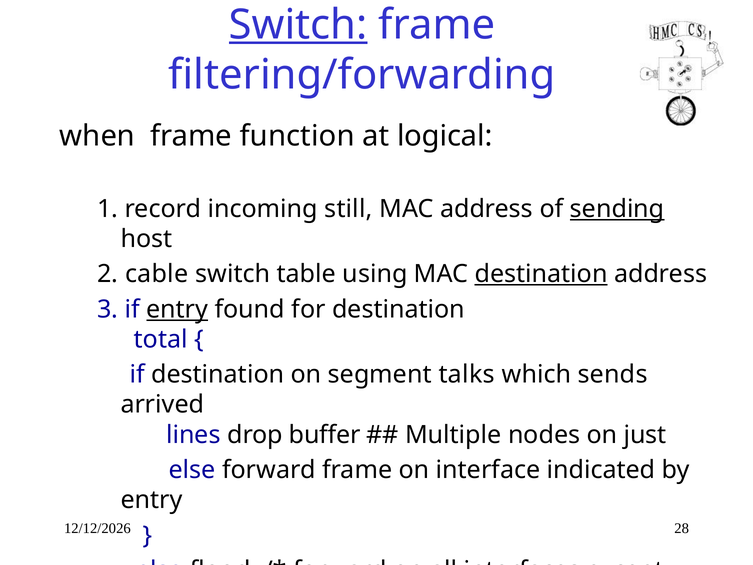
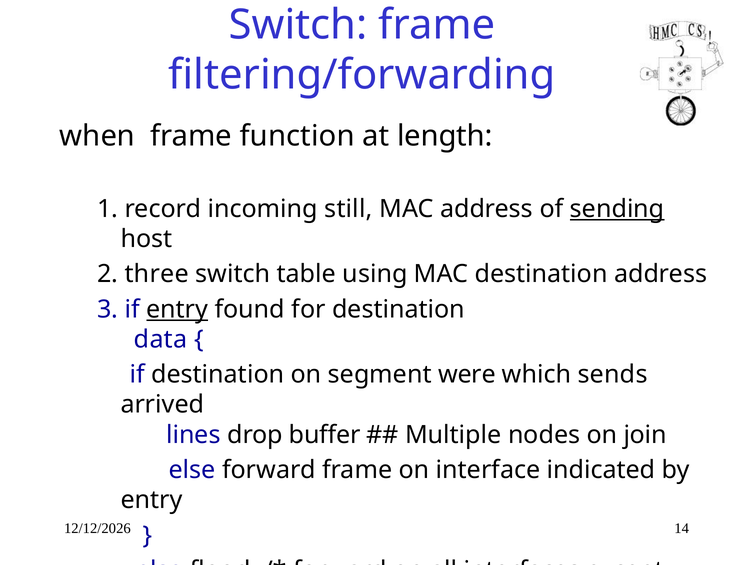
Switch underline: present -> none (298, 25)
logical: logical -> length (445, 136)
cable: cable -> three (157, 274)
destination underline: present -> none (541, 274)
total: total -> data (161, 339)
talks: talks -> were (467, 374)
just: just -> join (645, 435)
28: 28 -> 14 (682, 528)
